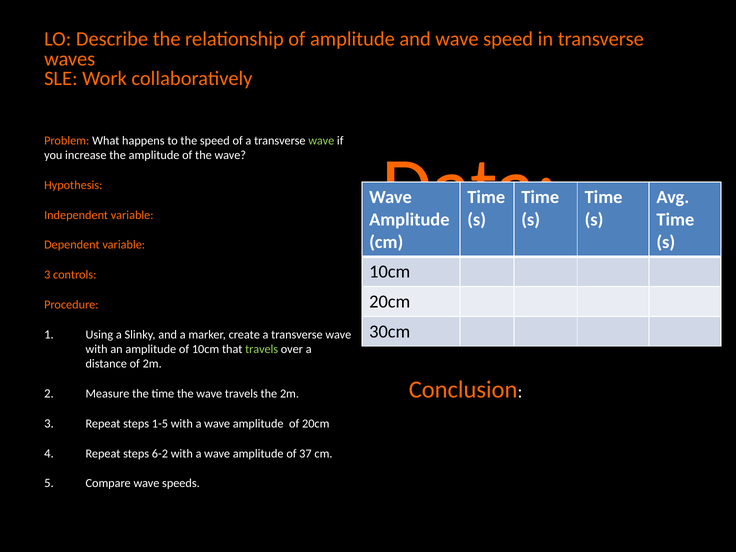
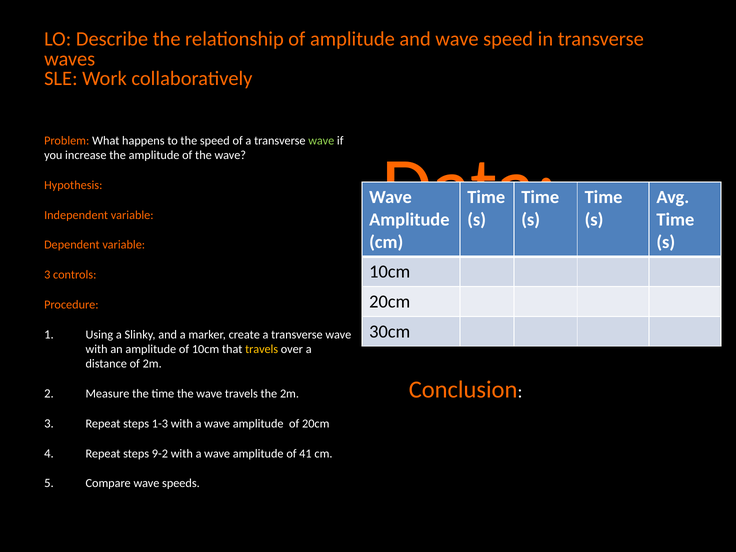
travels colour: light green -> yellow (262, 349)
1-5: 1-5 -> 1-3 (160, 424)
6-2: 6-2 -> 9-2 (160, 453)
37: 37 -> 41 (305, 453)
